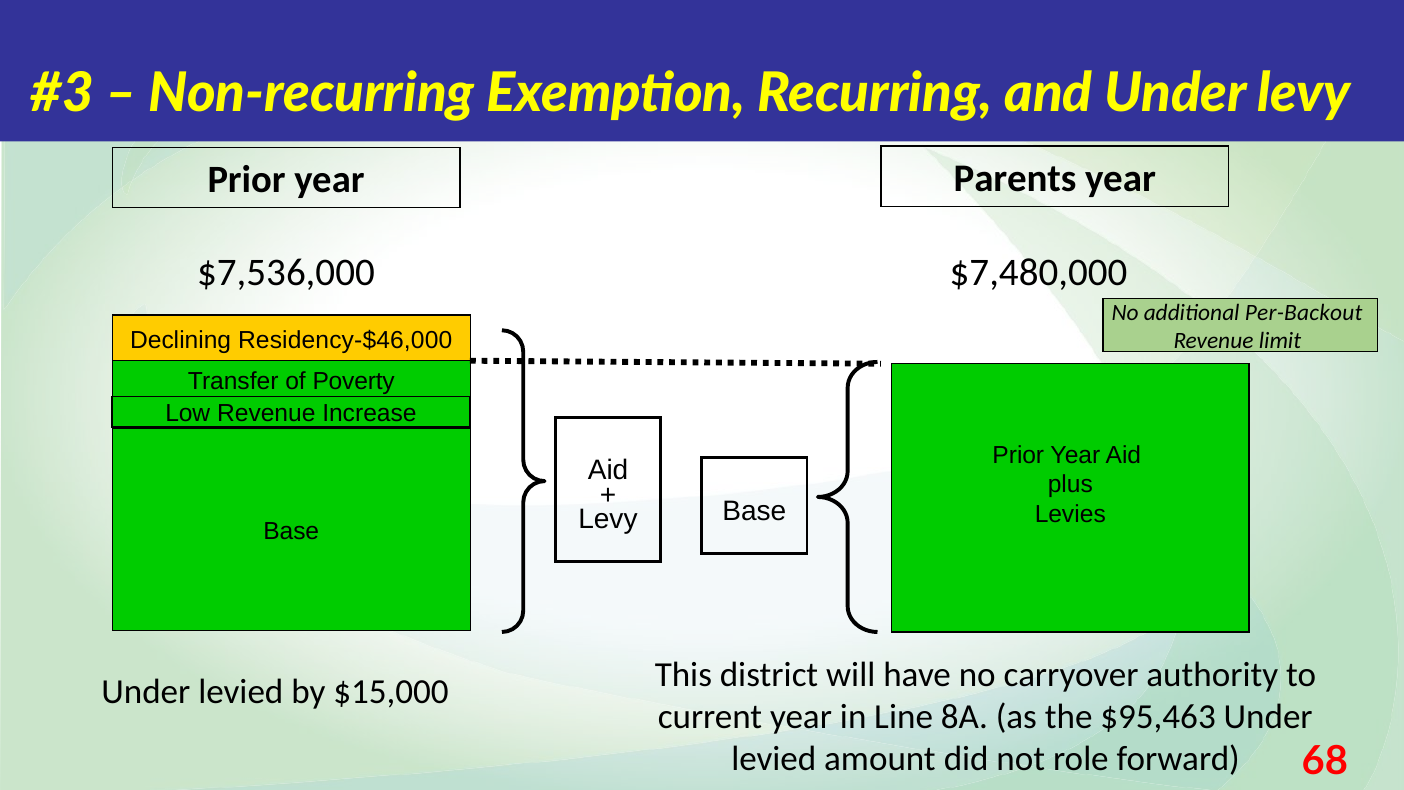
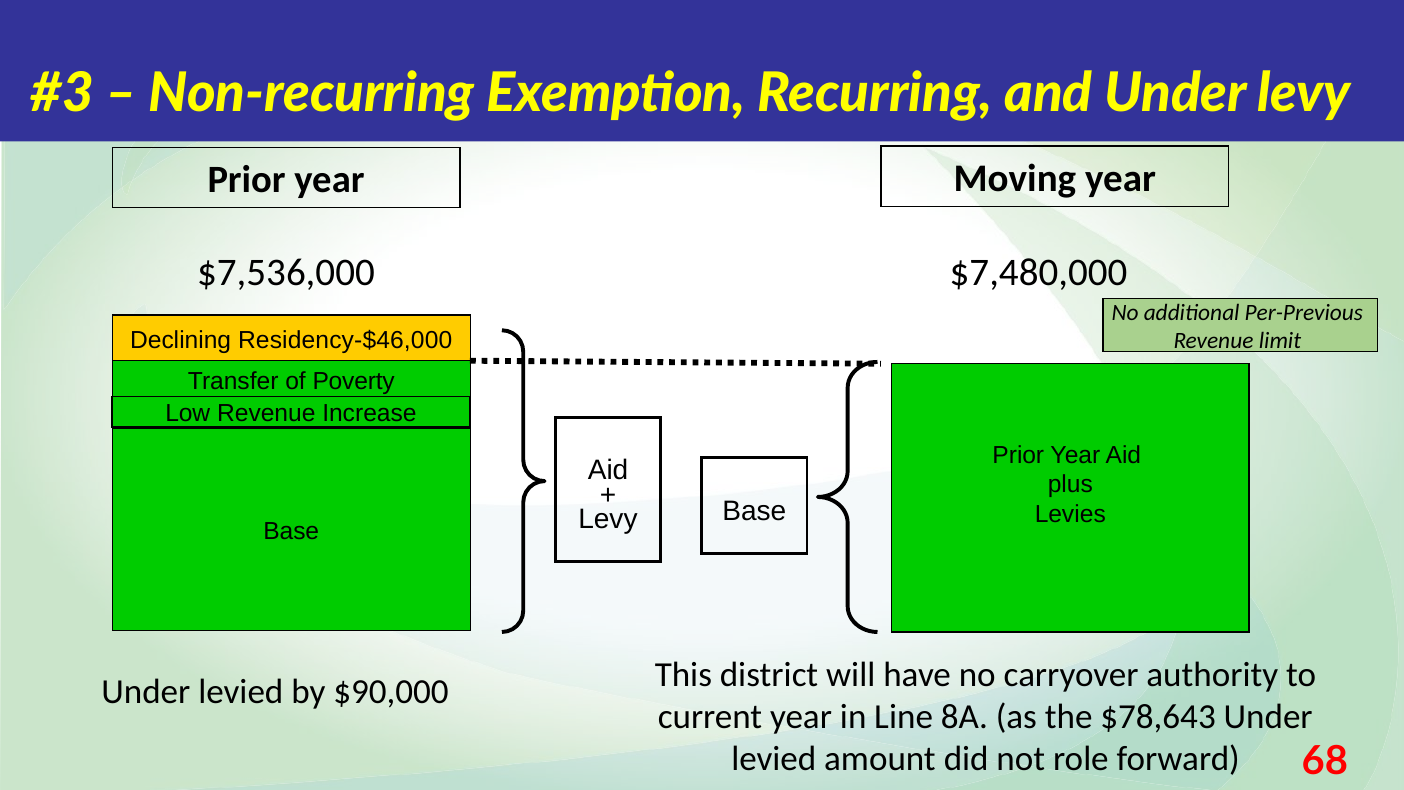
Parents: Parents -> Moving (1015, 179)
Per-Backout: Per-Backout -> Per-Previous (1304, 312)
$15,000: $15,000 -> $90,000 (391, 691)
$95,463: $95,463 -> $78,643 (1158, 716)
